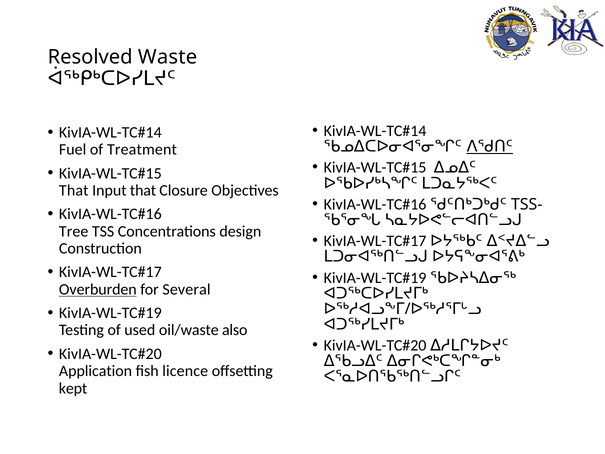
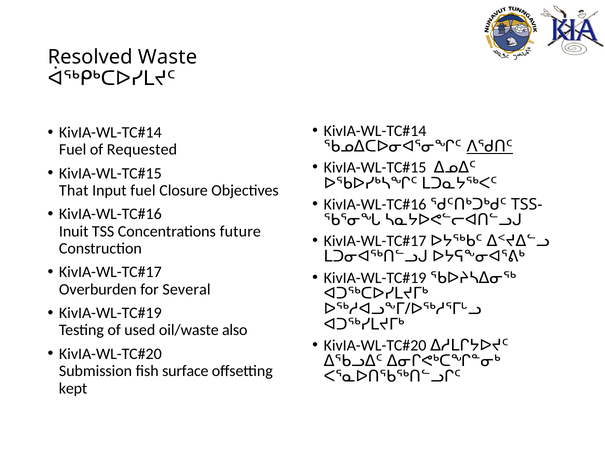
Treatment: Treatment -> Requested (142, 150)
Input that: that -> fuel (143, 190)
Tree: Tree -> Inuit (74, 231)
design: design -> future (240, 231)
Overburden underline: present -> none (98, 289)
Application: Application -> Submission (96, 371)
licence: licence -> surface (185, 371)
